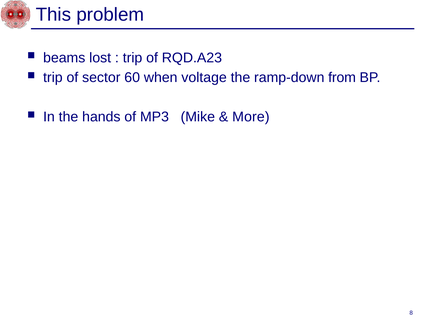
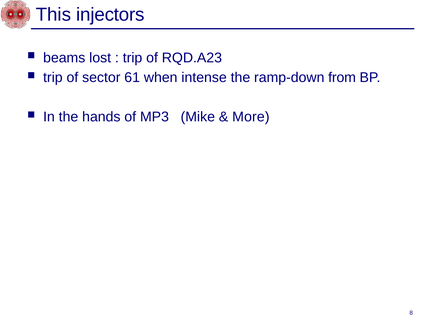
problem: problem -> injectors (110, 15)
60: 60 -> 61 (132, 77)
voltage: voltage -> intense (204, 77)
